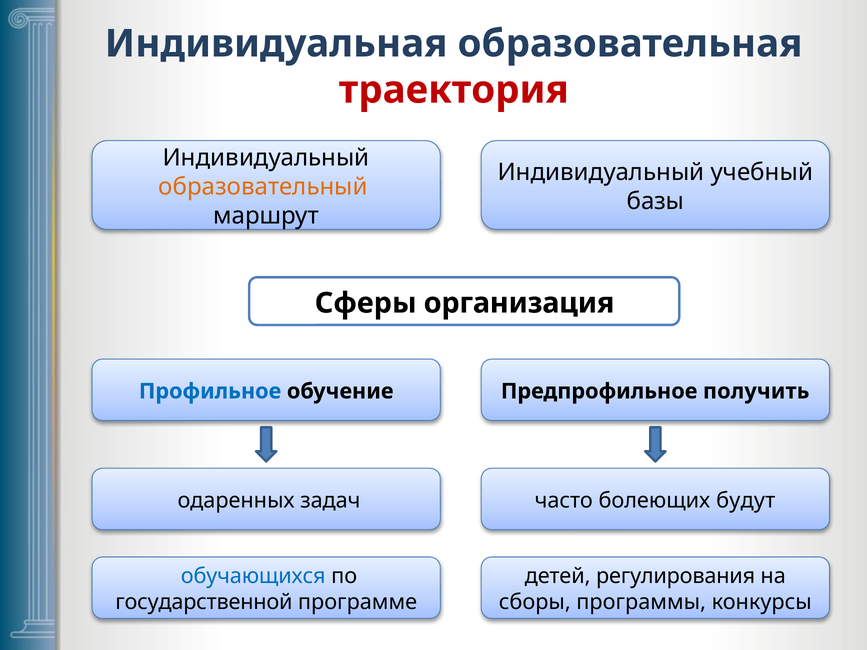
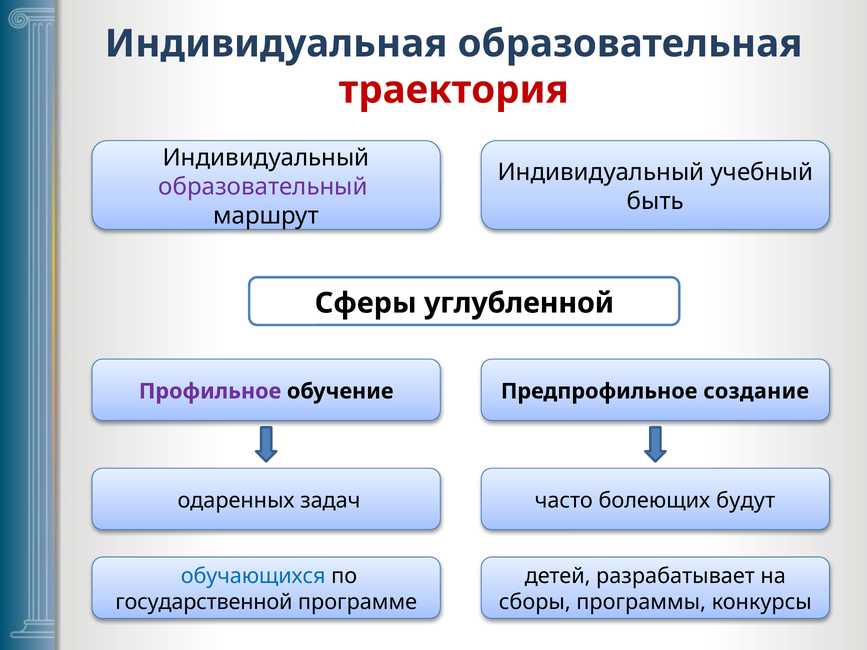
образовательный colour: orange -> purple (263, 187)
базы: базы -> быть (655, 201)
организация: организация -> углубленной (519, 303)
Профильное colour: blue -> purple (210, 391)
получить: получить -> создание (756, 391)
регулирования: регулирования -> разрабатывает (676, 576)
